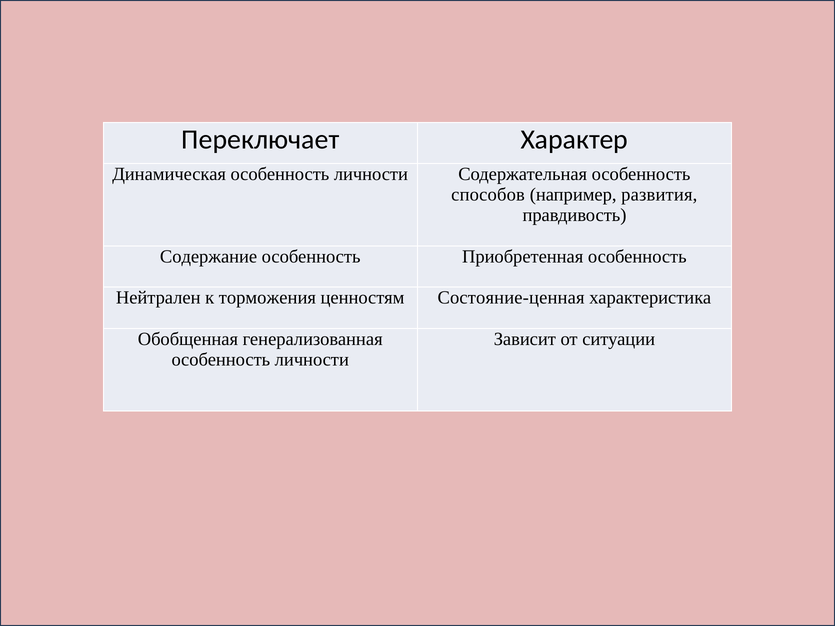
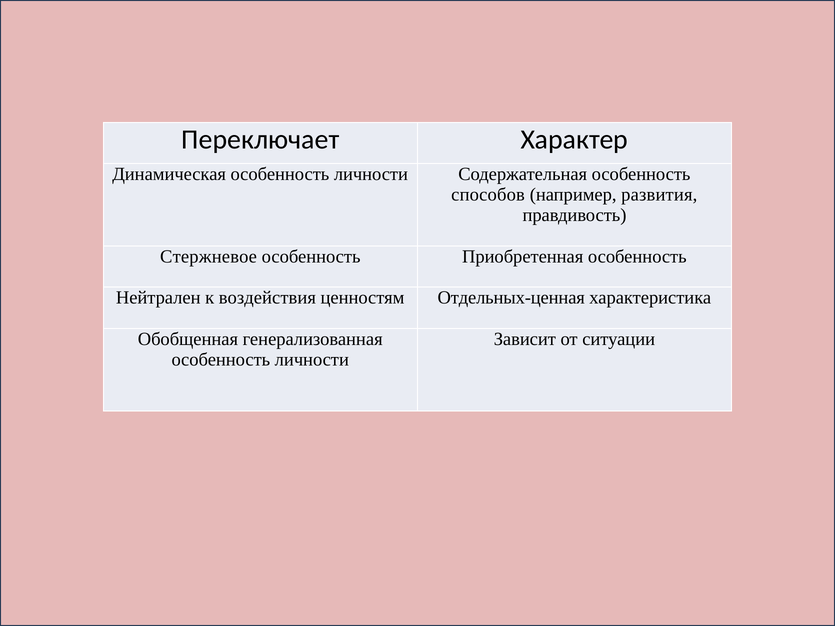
Содержание: Содержание -> Стержневое (208, 257)
торможения: торможения -> воздействия (267, 298)
Состояние-ценная: Состояние-ценная -> Отдельных-ценная (511, 298)
